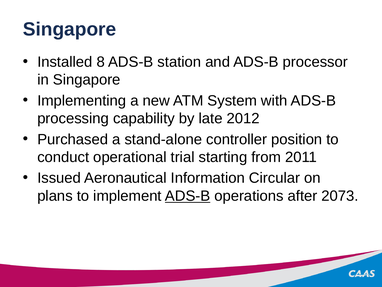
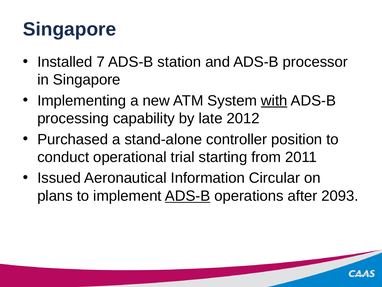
8: 8 -> 7 (101, 62)
with underline: none -> present (274, 100)
2073: 2073 -> 2093 (340, 196)
